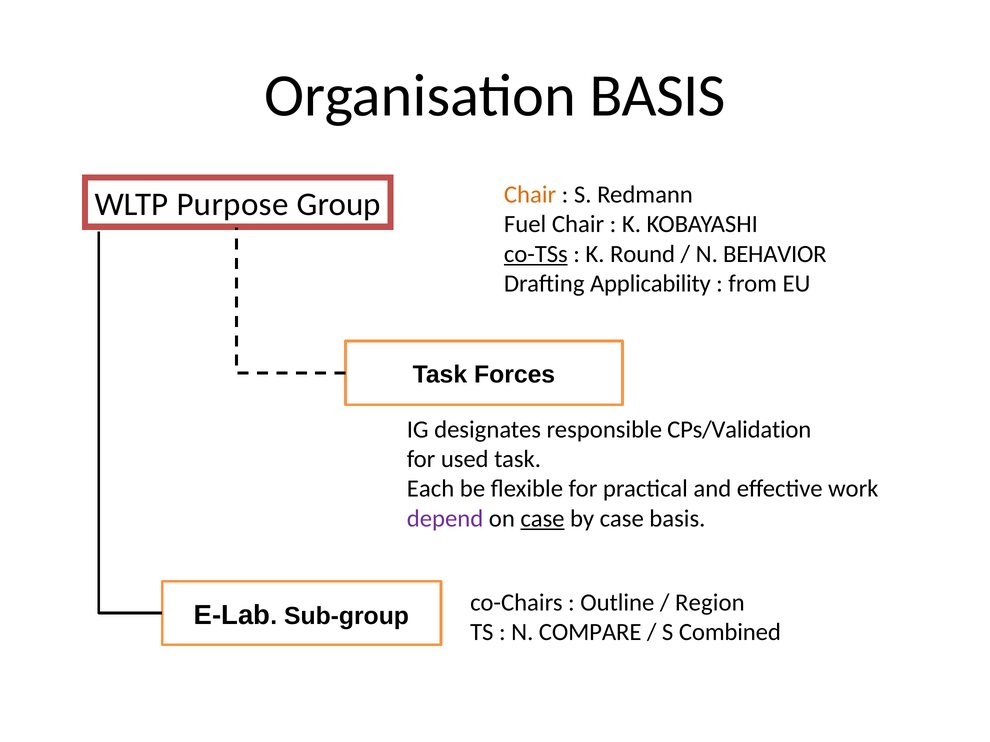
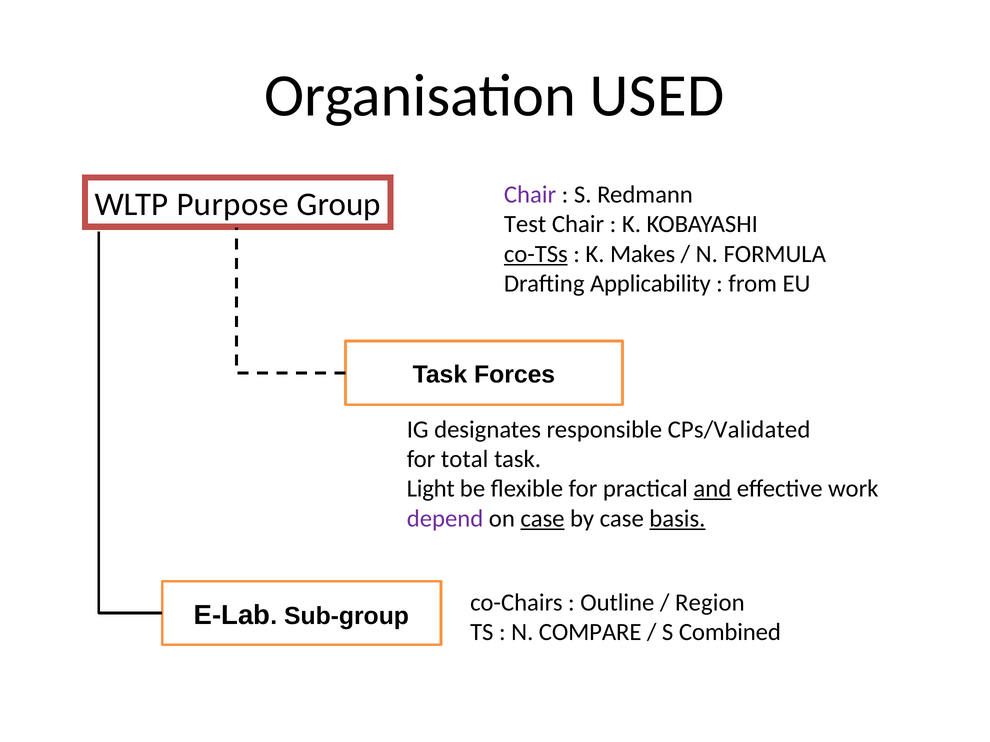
Organisation BASIS: BASIS -> USED (657, 96)
Chair colour: orange -> purple (530, 195)
Fuel: Fuel -> Test (525, 224)
Round: Round -> Makes (643, 254)
BEHAVIOR: BEHAVIOR -> FORMULA (775, 254)
CPs/Validation: CPs/Validation -> CPs/Validated (739, 430)
used: used -> total (465, 459)
Each: Each -> Light (431, 489)
and underline: none -> present (712, 489)
basis underline: none -> present (677, 519)
